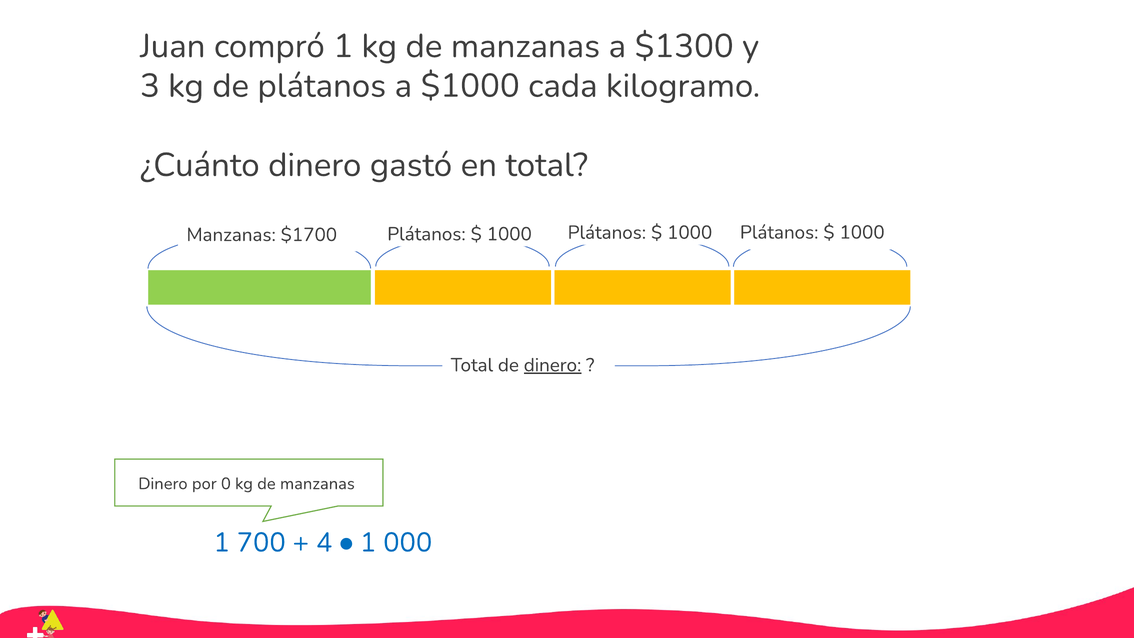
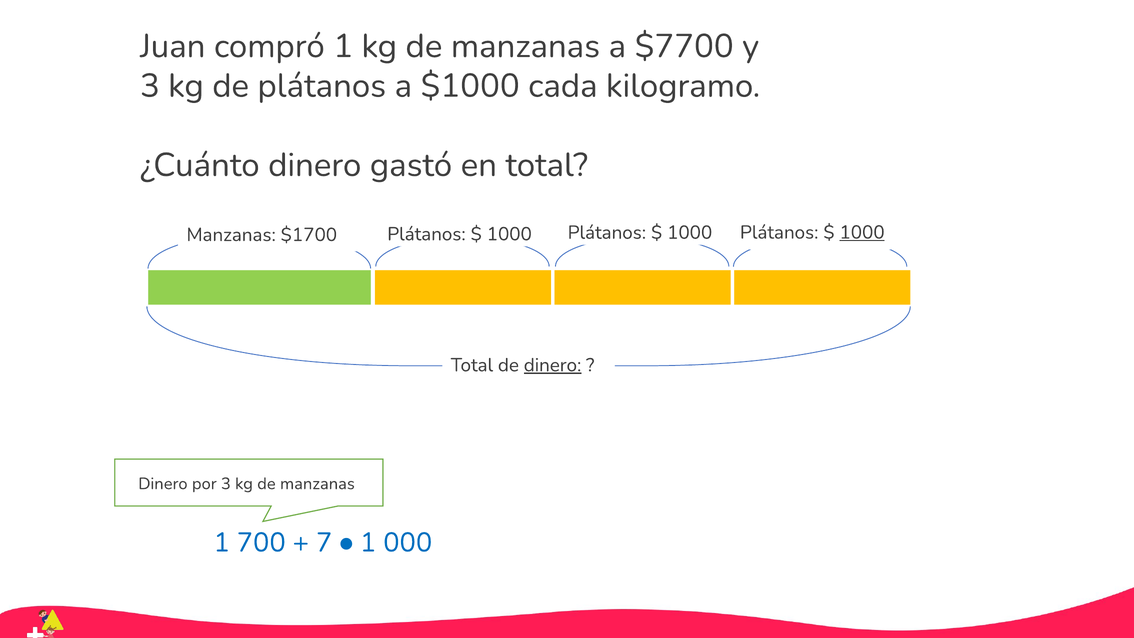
$1300: $1300 -> $7700 (684, 46)
1000 underline: none -> present (862, 232)
por 0: 0 -> 3 (226, 484)
4: 4 -> 7 (324, 542)
